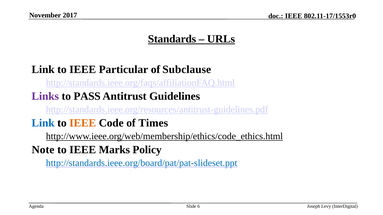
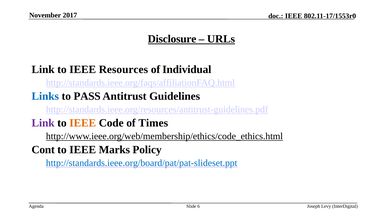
Standards: Standards -> Disclosure (172, 39)
Particular: Particular -> Resources (123, 70)
Subclause: Subclause -> Individual (187, 70)
Links colour: purple -> blue (45, 96)
Link colour: blue -> purple (43, 123)
Note: Note -> Cont (43, 150)
